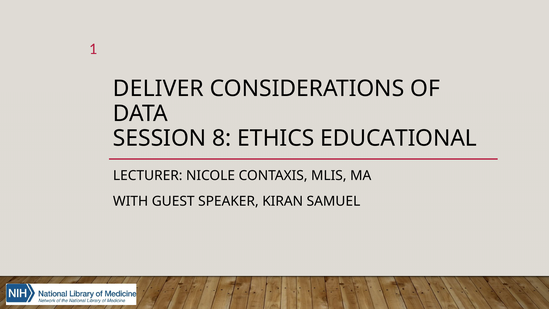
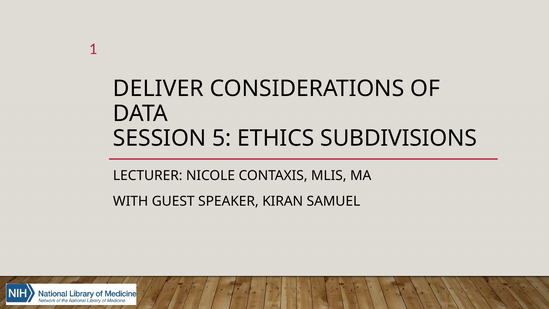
8: 8 -> 5 (222, 138)
EDUCATIONAL: EDUCATIONAL -> SUBDIVISIONS (399, 138)
